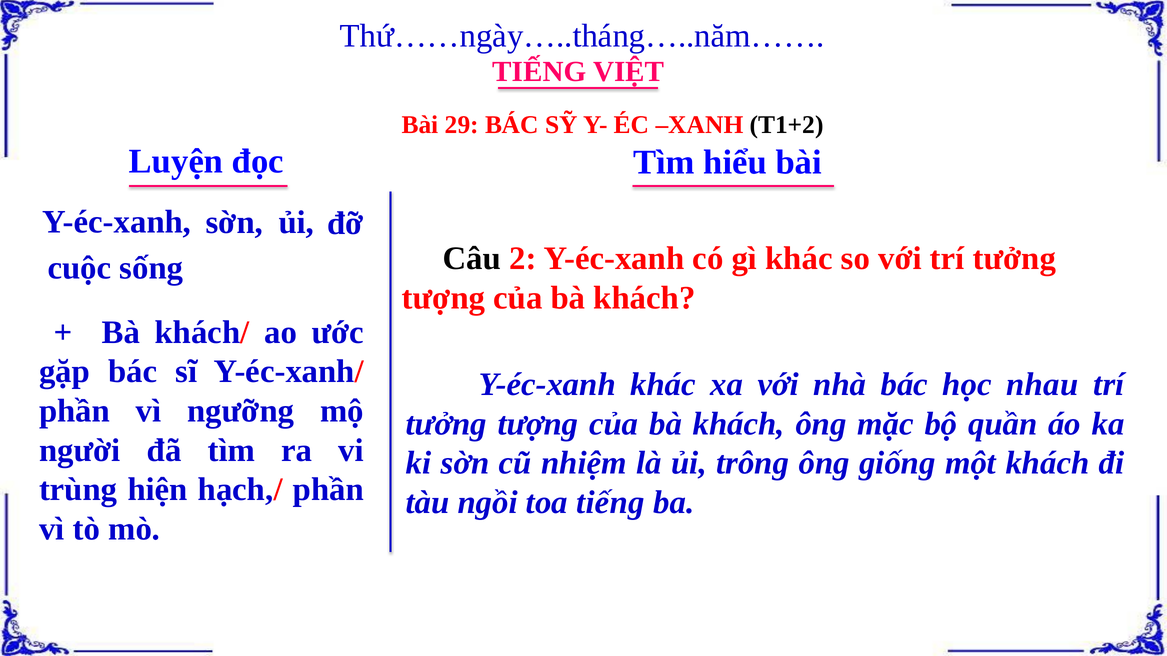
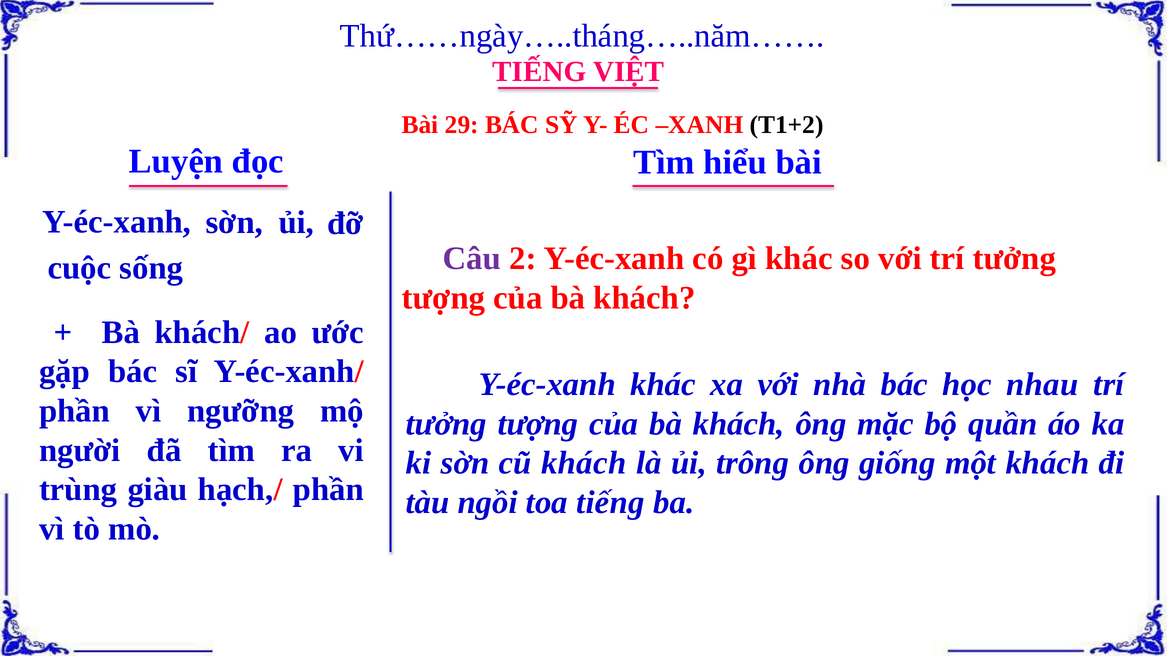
Câu colour: black -> purple (472, 258)
cũ nhiệm: nhiệm -> khách (584, 463)
hiện: hiện -> giàu (158, 489)
